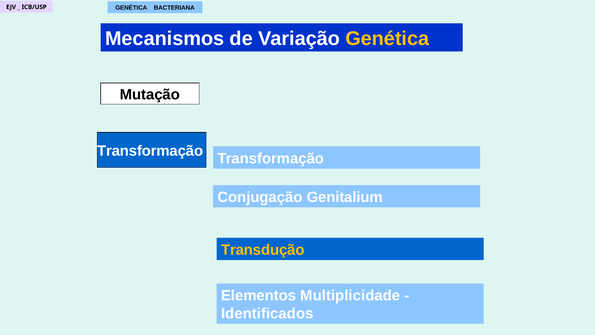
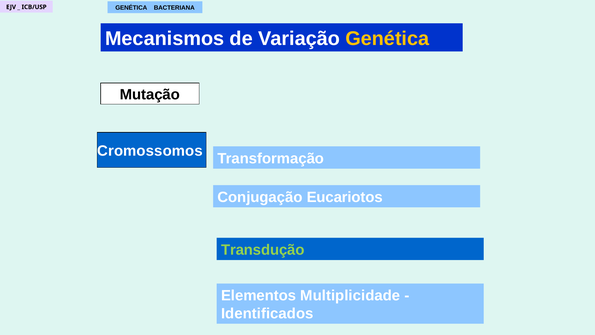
Transformação: Transformação -> Cromossomos (150, 151)
Genitalium: Genitalium -> Eucariotos (345, 197)
Transdução colour: yellow -> light green (263, 250)
